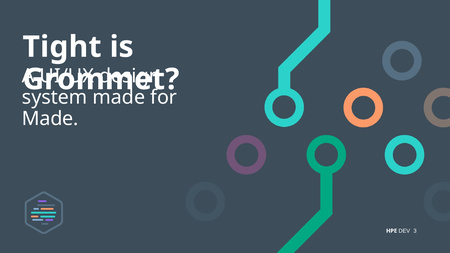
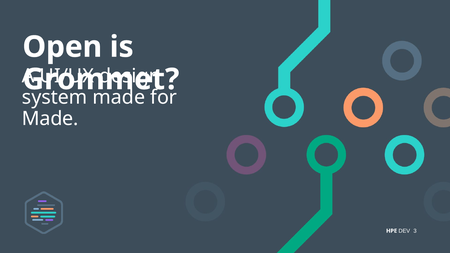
Tight: Tight -> Open (62, 47)
